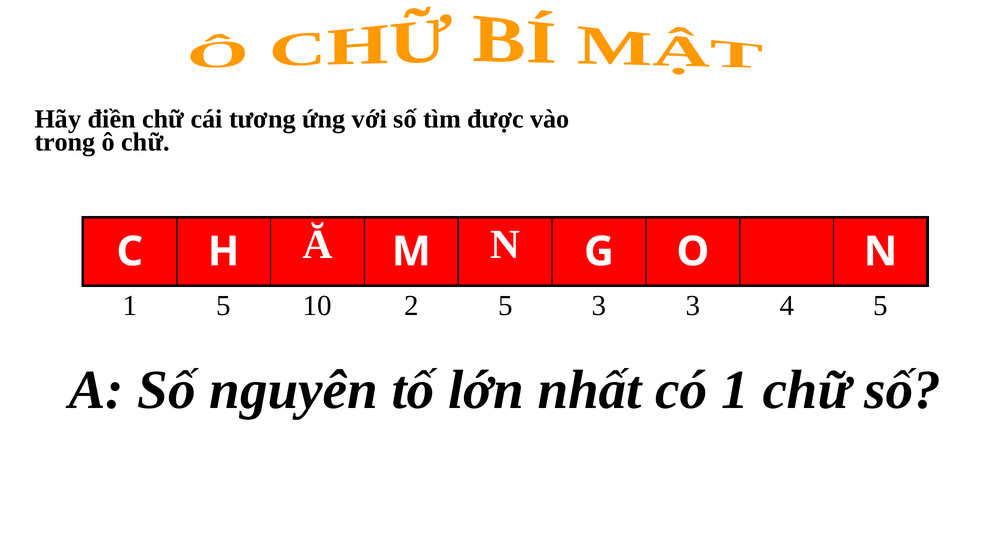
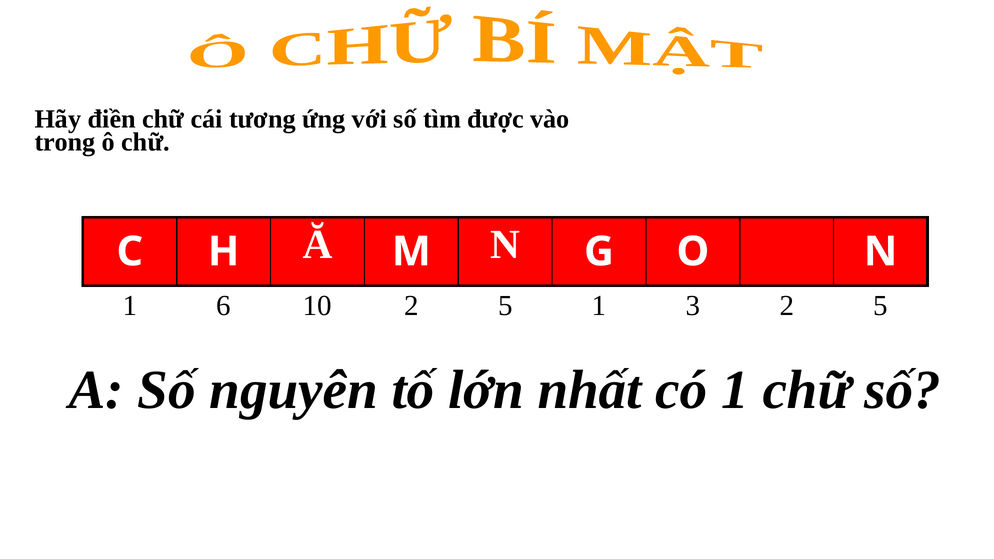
1 5: 5 -> 6 (224, 306)
5 3: 3 -> 1 (599, 306)
3 4: 4 -> 2 (787, 306)
